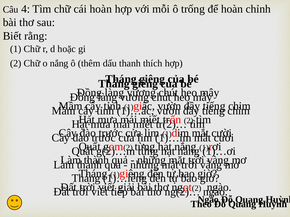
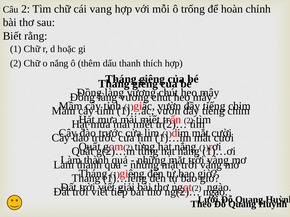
Câu 4: 4 -> 2 (26, 9)
cái hoàn: hoàn -> vang (101, 9)
Ngào: Ngào -> Lưới (208, 200)
